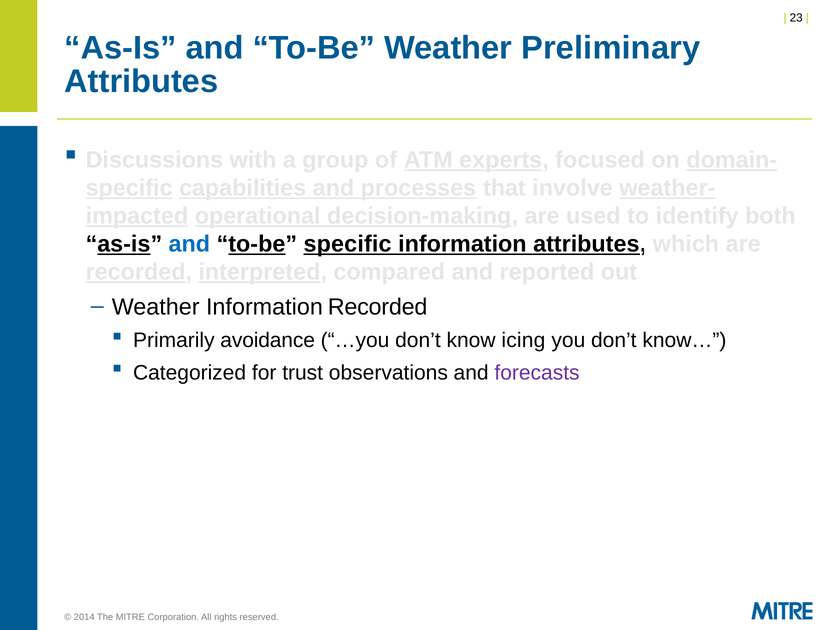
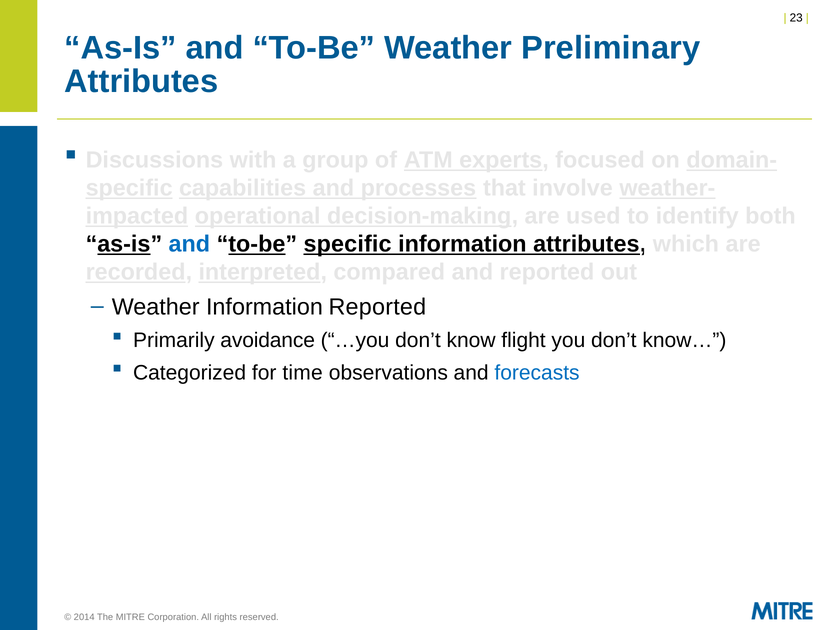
Information Recorded: Recorded -> Reported (377, 307)
icing: icing -> flight (524, 341)
trust: trust -> time (303, 373)
forecasts colour: purple -> blue (537, 373)
